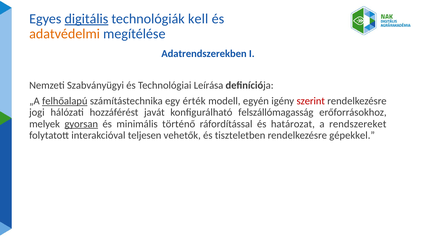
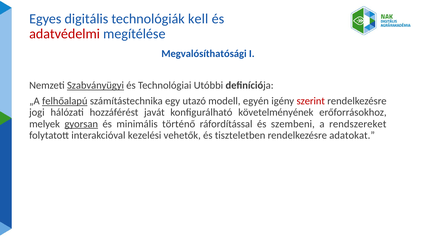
digitális underline: present -> none (86, 19)
adatvédelmi colour: orange -> red (65, 34)
Adatrendszerekben: Adatrendszerekben -> Megvalósíthatósági (204, 54)
Szabványügyi underline: none -> present (95, 85)
Leírása: Leírása -> Utóbbi (208, 85)
érték: érték -> utazó (194, 101)
felszállómagasság: felszállómagasság -> követelményének (276, 113)
határozat: határozat -> szembeni (293, 124)
teljesen: teljesen -> kezelési (145, 135)
gépekkel: gépekkel -> adatokat (352, 135)
